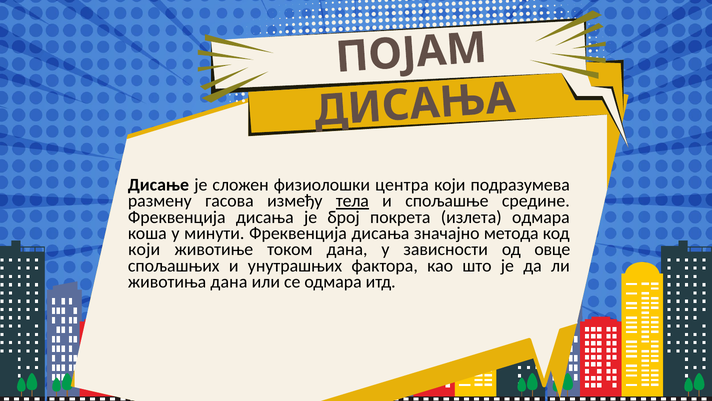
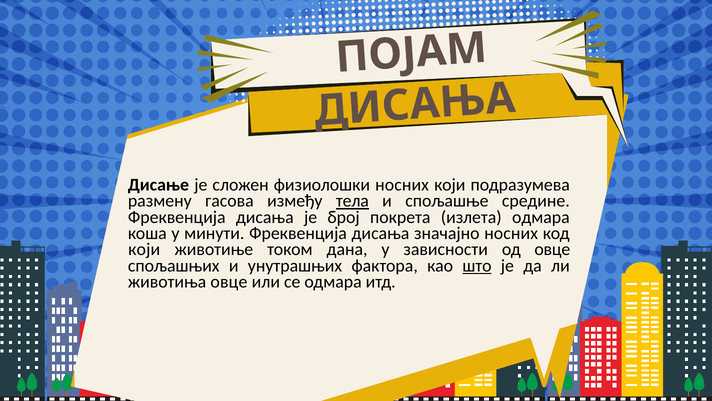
физиолошки центра: центра -> носних (402, 185)
значајно метода: метода -> носних (511, 233)
што underline: none -> present (477, 265)
животиња дана: дана -> овце (229, 282)
